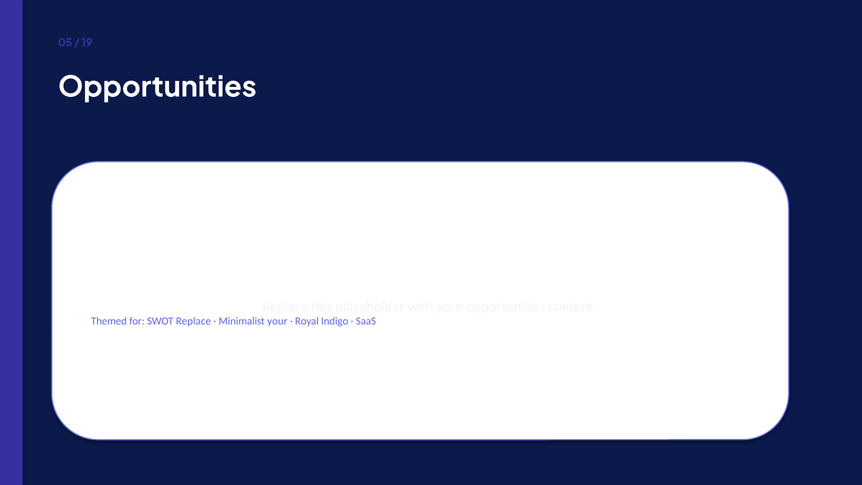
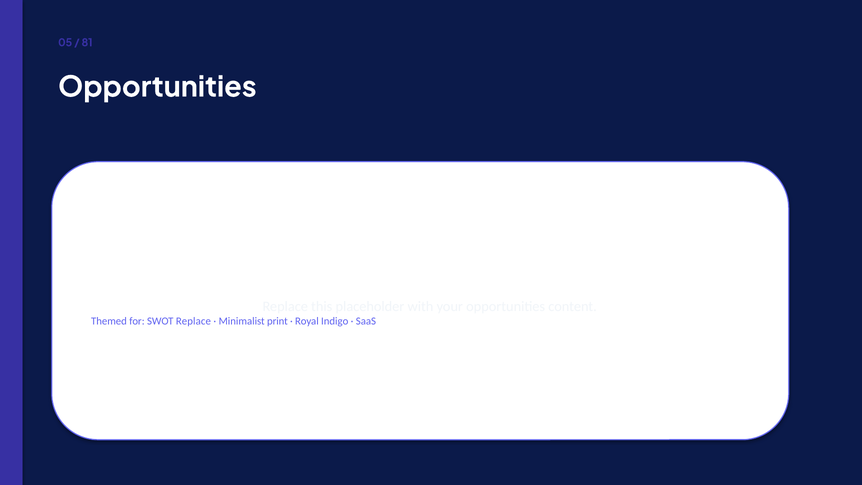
19: 19 -> 81 (87, 43)
Minimalist your: your -> print (277, 321)
